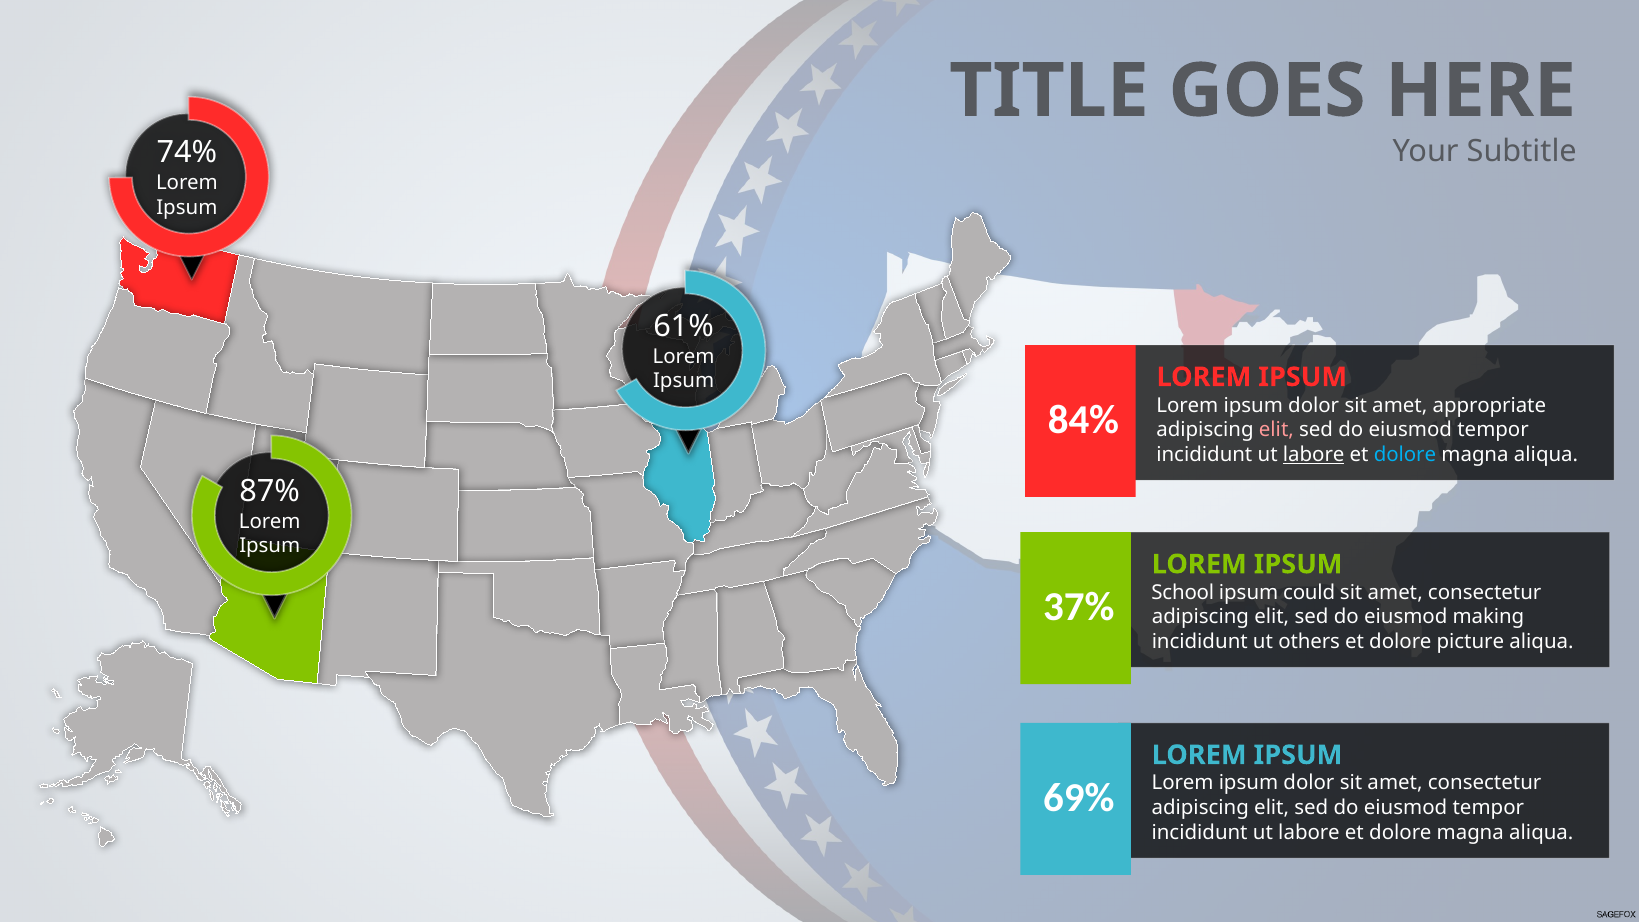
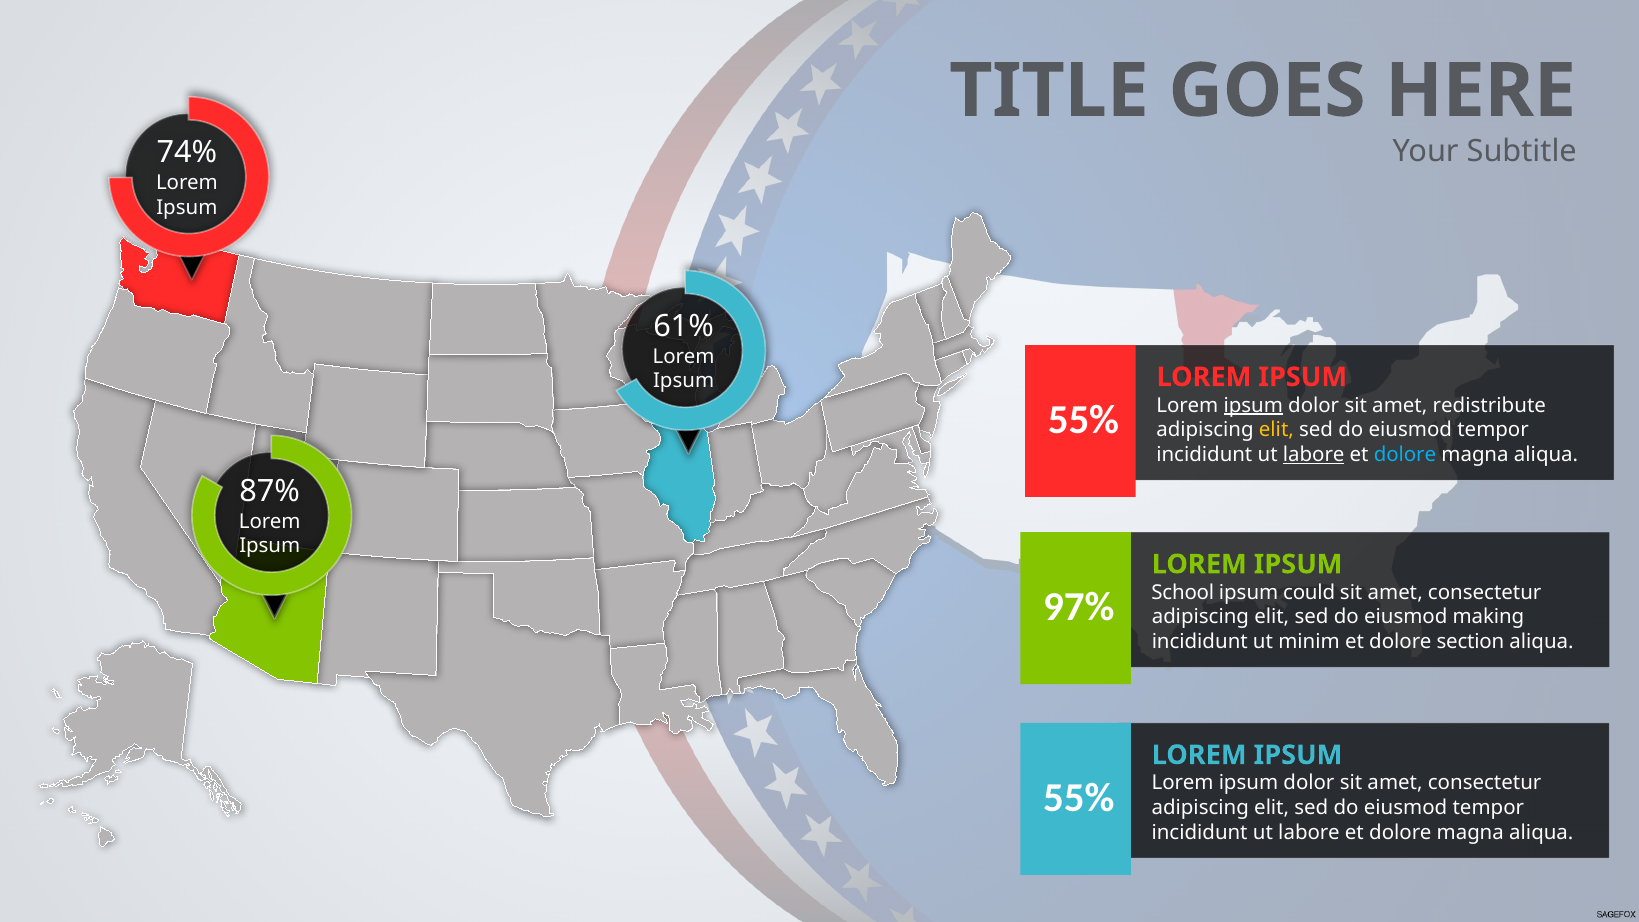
ipsum underline: none -> present (1253, 405)
appropriate: appropriate -> redistribute (1489, 405)
84%: 84% -> 55% (1083, 420)
elit colour: pink -> yellow (1276, 430)
37%: 37% -> 97% (1079, 607)
others: others -> minim (1309, 642)
picture: picture -> section (1470, 642)
69%: 69% -> 55% (1079, 798)
